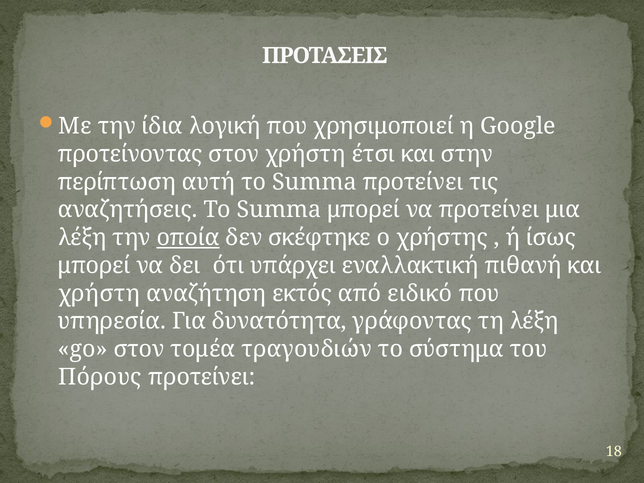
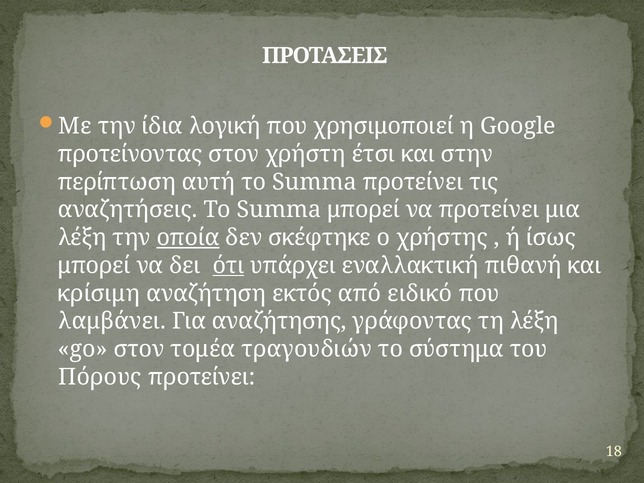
ότι underline: none -> present (228, 266)
χρήστη: χρήστη -> κρίσιμη (99, 293)
υπηρεσία: υπηρεσία -> λαμβάνει (112, 321)
δυνατότητα: δυνατότητα -> αναζήτησης (279, 321)
